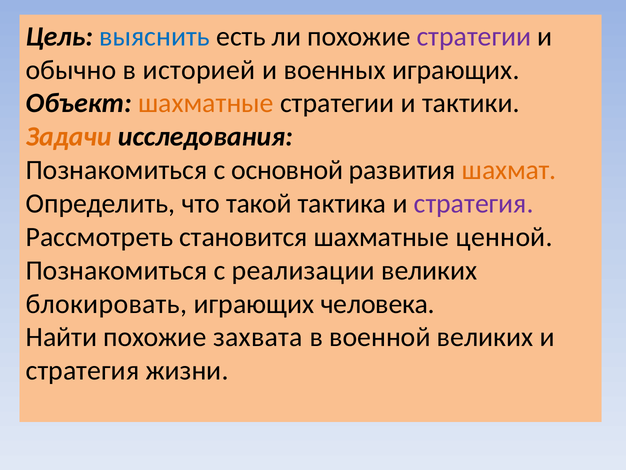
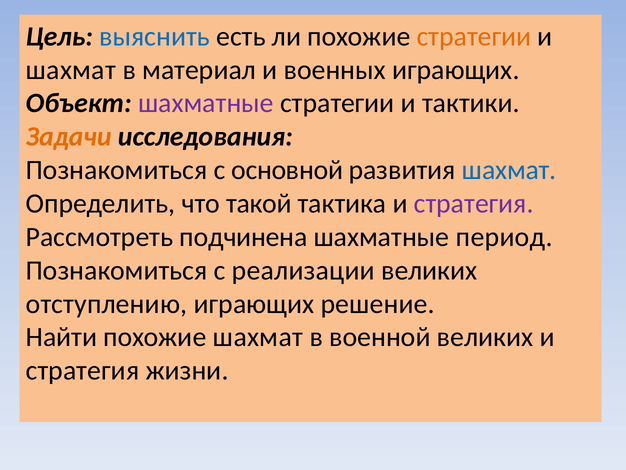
стратегии colour: purple -> orange (474, 36)
обычно: обычно -> шахмат (71, 70)
историей: историей -> материал (199, 70)
шахматные colour: orange -> purple (206, 103)
шахмат colour: orange -> blue (509, 170)
становится: становится -> подчинена (243, 237)
ценной: ценной -> период (504, 237)
блокировать: блокировать -> отступлению (107, 304)
человека: человека -> решение (378, 304)
похожие захвата: захвата -> шахмат (258, 337)
